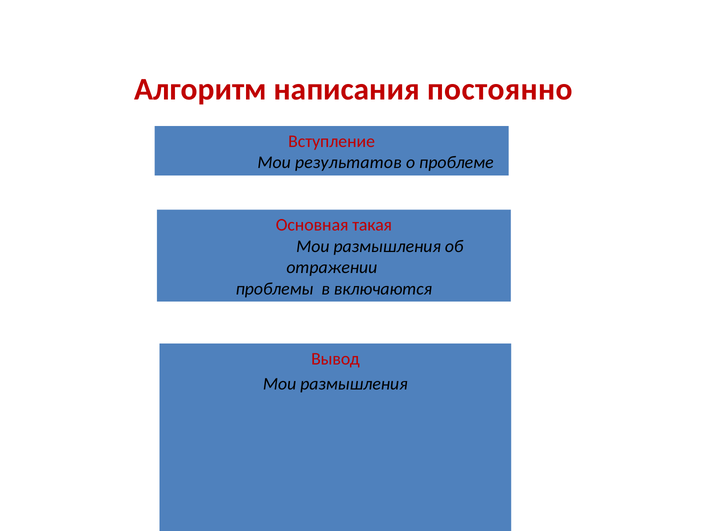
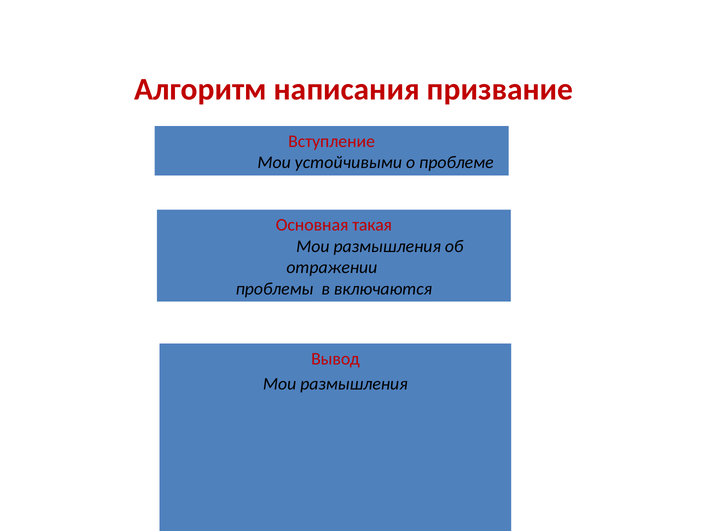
постоянно: постоянно -> призвание (500, 90)
результатов: результатов -> устойчивыми (348, 163)
